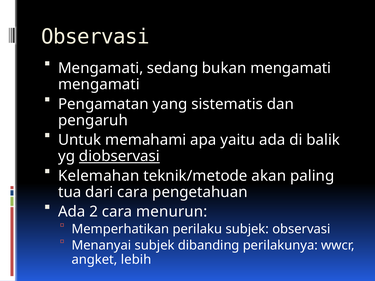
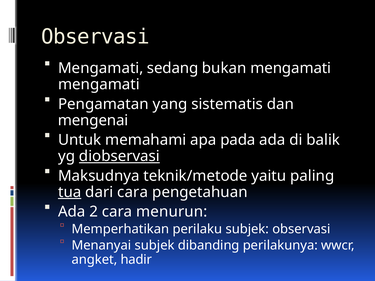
pengaruh: pengaruh -> mengenai (93, 120)
yaitu: yaitu -> pada (238, 140)
Kelemahan: Kelemahan -> Maksudnya (99, 176)
akan: akan -> yaitu (269, 176)
tua underline: none -> present (70, 192)
lebih: lebih -> hadir (136, 260)
